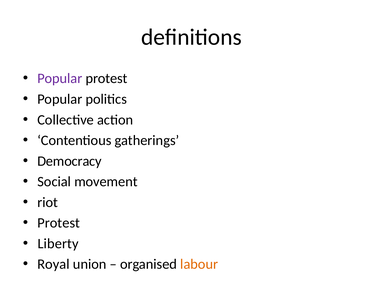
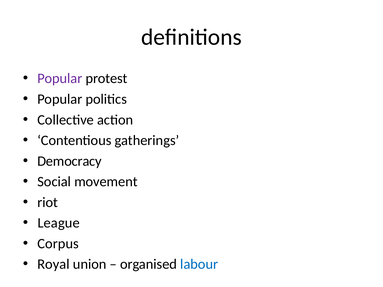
Protest: Protest -> League (59, 223)
Liberty: Liberty -> Corpus (58, 244)
labour colour: orange -> blue (199, 264)
